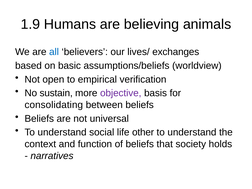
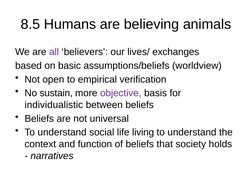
1.9: 1.9 -> 8.5 (30, 24)
all colour: blue -> purple (54, 52)
consolidating: consolidating -> individualistic (54, 105)
other: other -> living (143, 132)
